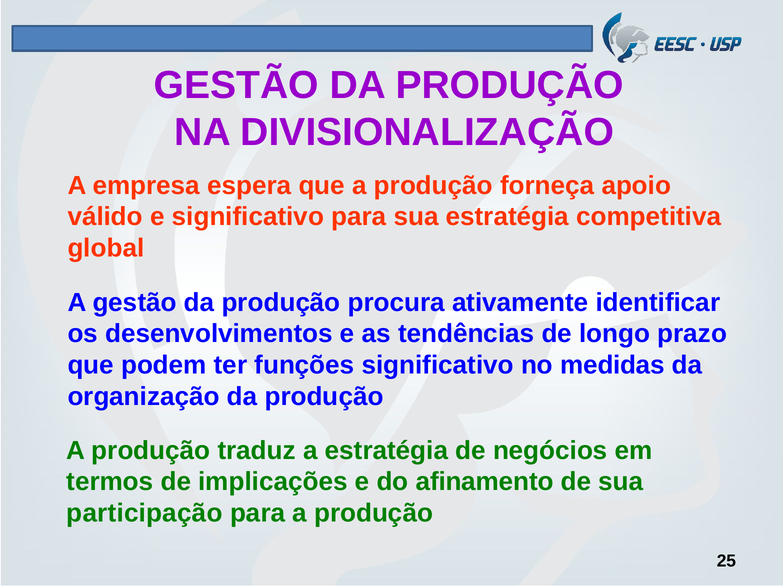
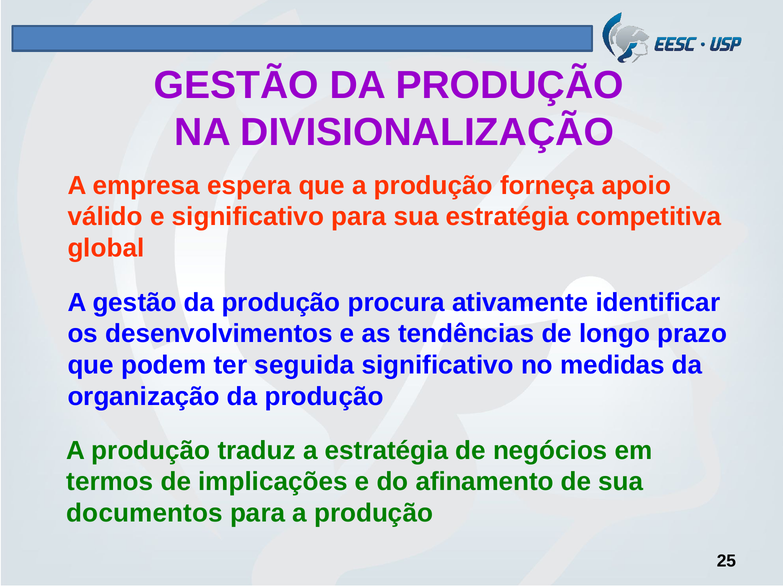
funções: funções -> seguida (304, 365)
participação: participação -> documentos (145, 513)
